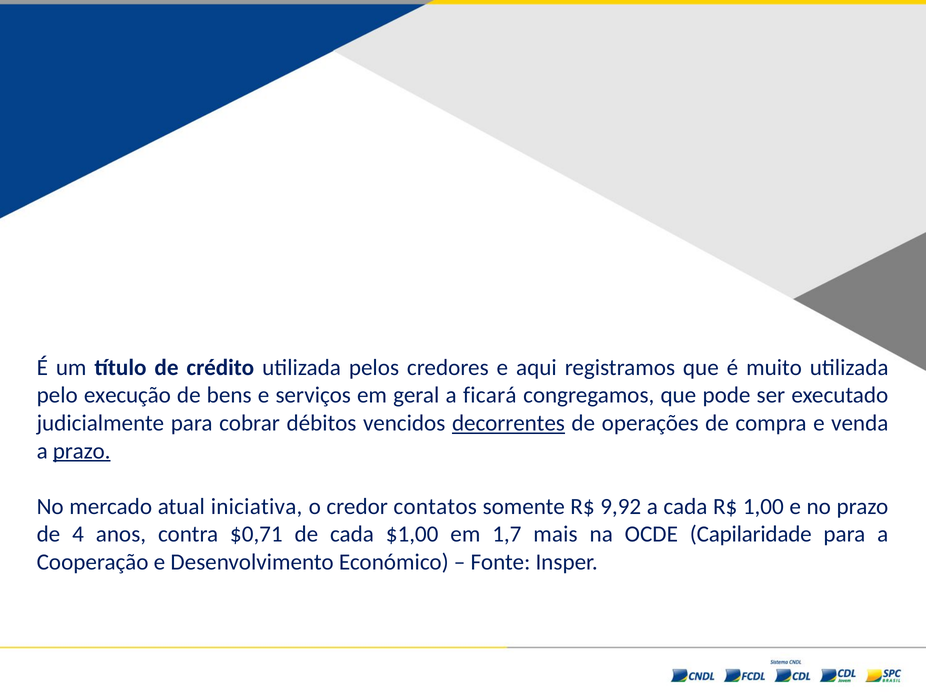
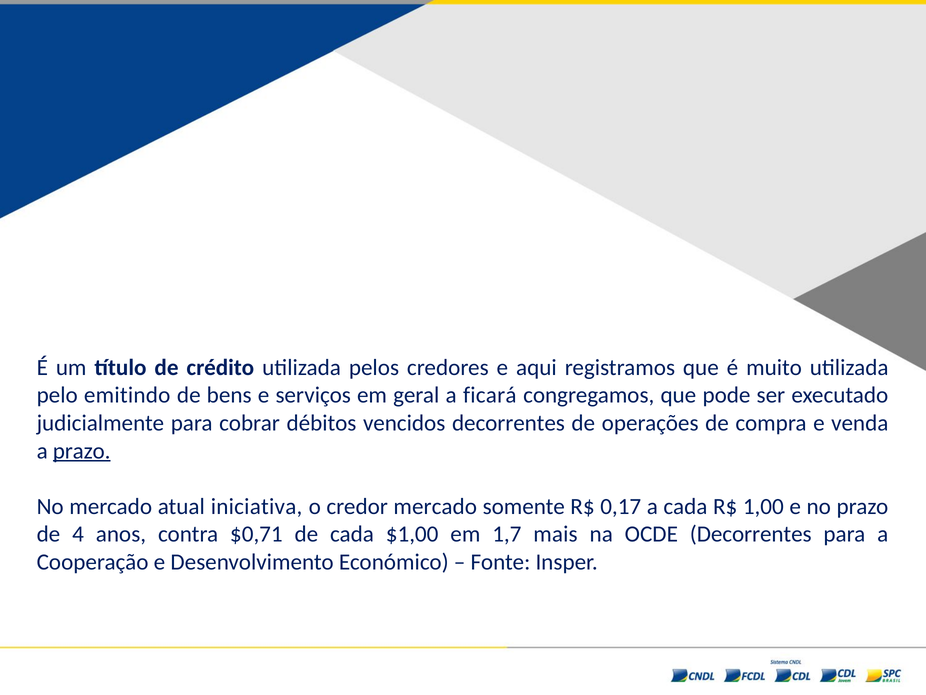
execução: execução -> emitindo (127, 395)
decorrentes underline: present -> none (508, 423)
credor contatos: contatos -> mercado (435, 506)
9,92: 9,92 -> 0,17 (621, 506)
OCDE Capilaridade: Capilaridade -> Decorrentes (751, 534)
